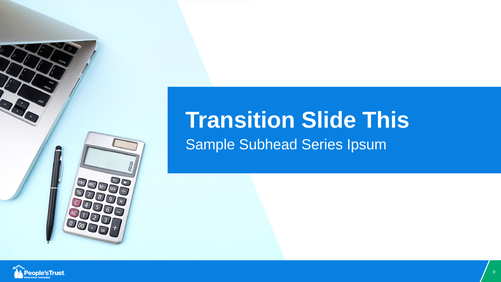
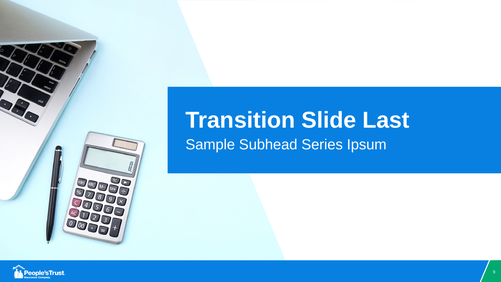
This: This -> Last (386, 120)
